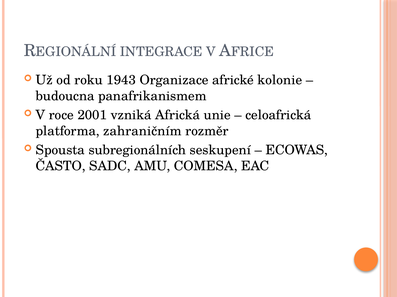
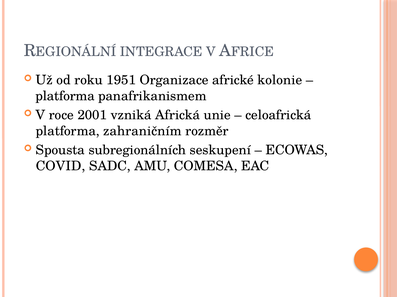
1943: 1943 -> 1951 (121, 80)
budoucna: budoucna -> platforma (65, 96)
ČASTO: ČASTO -> COVID (61, 166)
